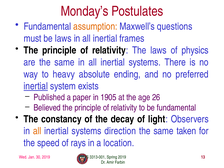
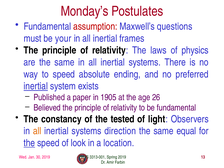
assumption colour: orange -> red (95, 26)
be laws: laws -> your (63, 38)
to heavy: heavy -> speed (64, 74)
decay: decay -> tested (123, 119)
taken: taken -> equal (186, 131)
the underline: none -> present (29, 143)
rays: rays -> look (78, 143)
